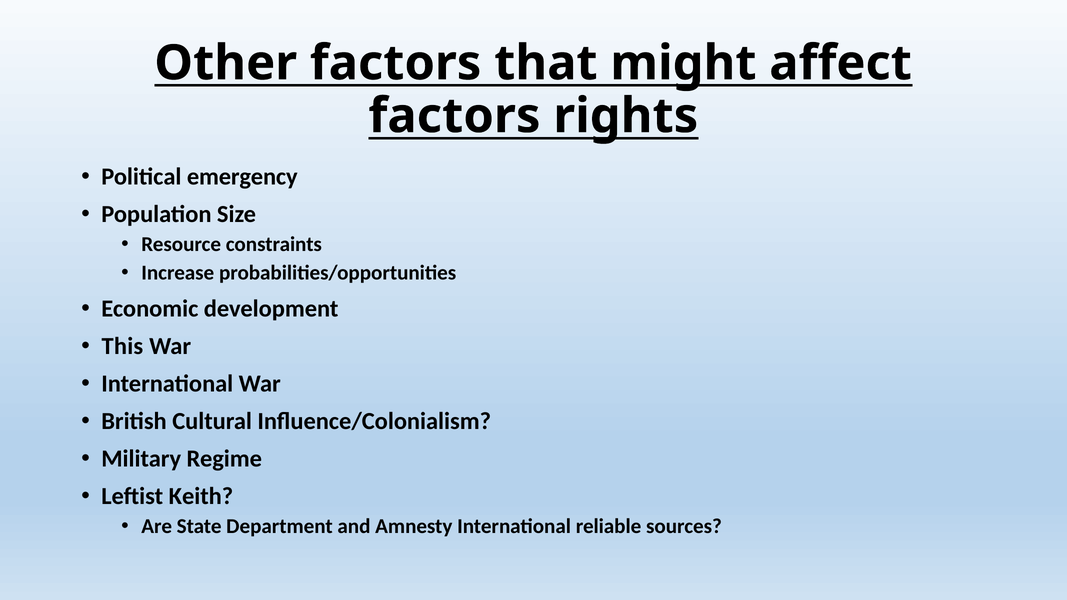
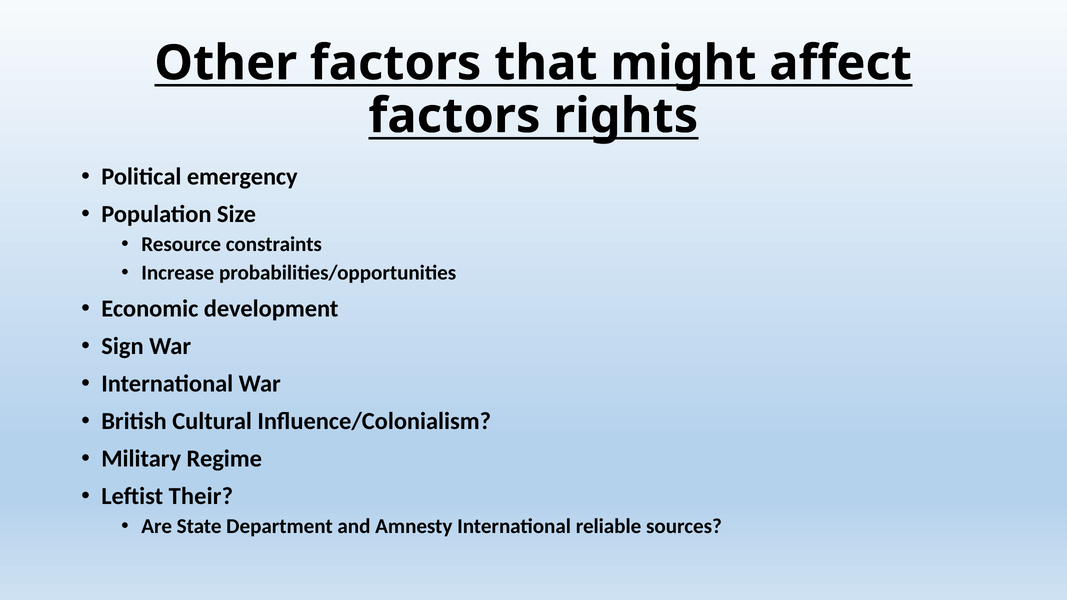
This: This -> Sign (123, 346)
Keith: Keith -> Their (201, 496)
